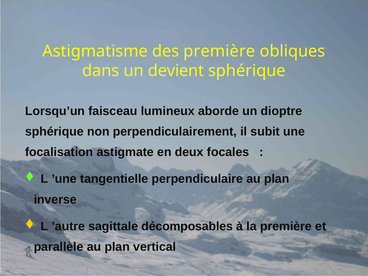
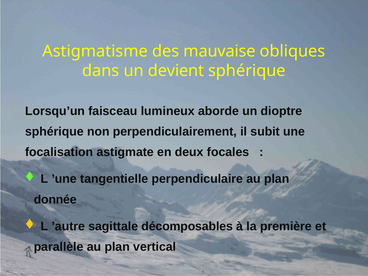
des première: première -> mauvaise (219, 51)
inverse: inverse -> donnée (55, 200)
